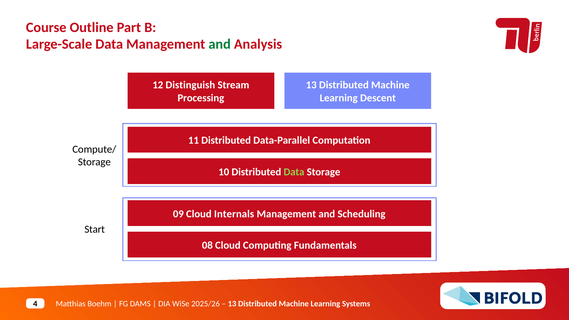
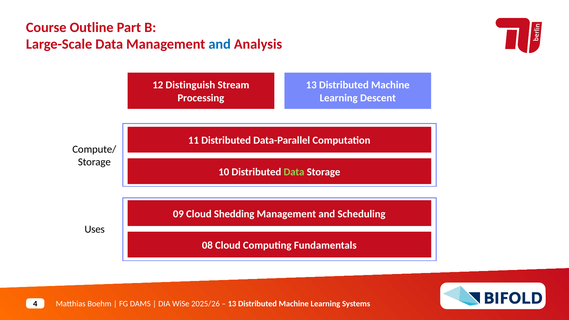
and colour: green -> blue (220, 44)
Internals: Internals -> Shedding (234, 214)
Start: Start -> Uses (95, 229)
